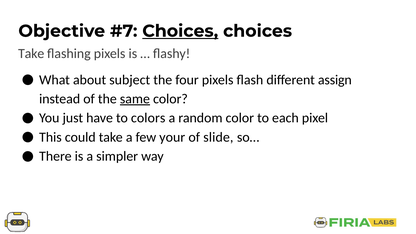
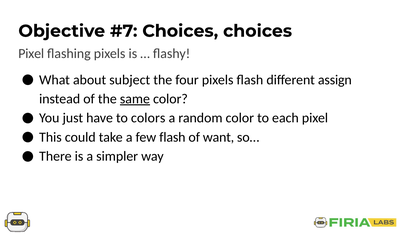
Choices underline: present -> none (180, 31)
Take: Take -> Pixel (31, 54)
few your: your -> flash (172, 137)
slide: slide -> want (219, 137)
